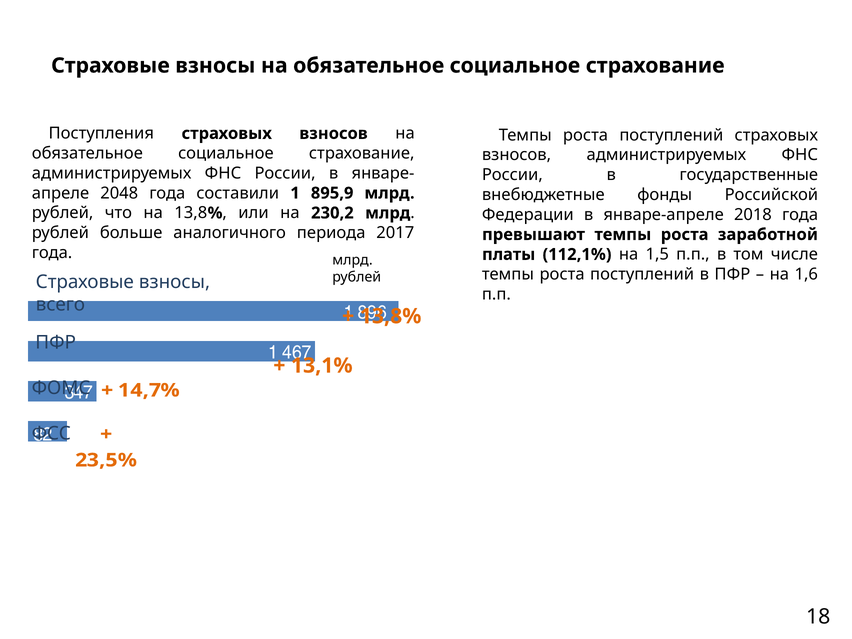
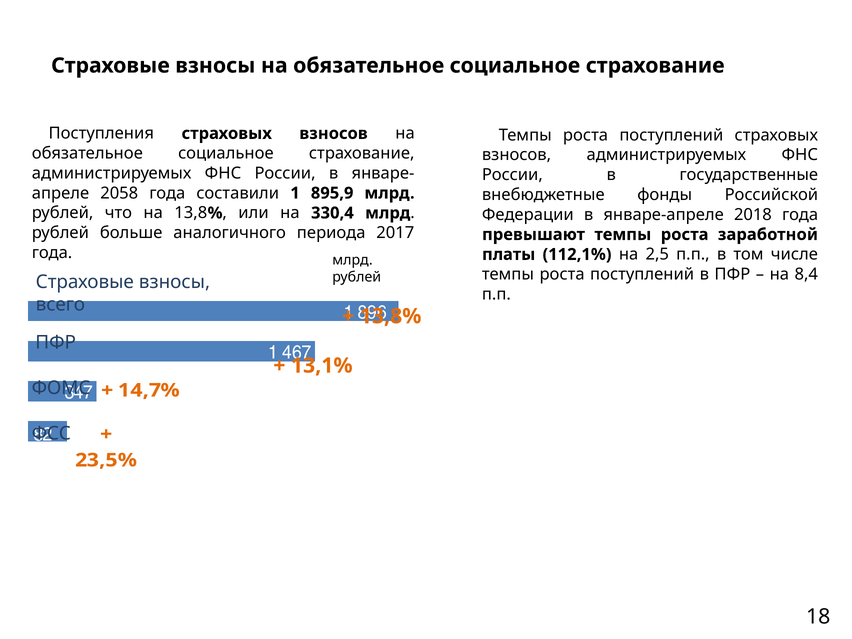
2048: 2048 -> 2058 (119, 193)
230,2: 230,2 -> 330,4 (332, 213)
1,5: 1,5 -> 2,5 (657, 254)
1,6: 1,6 -> 8,4 (806, 274)
